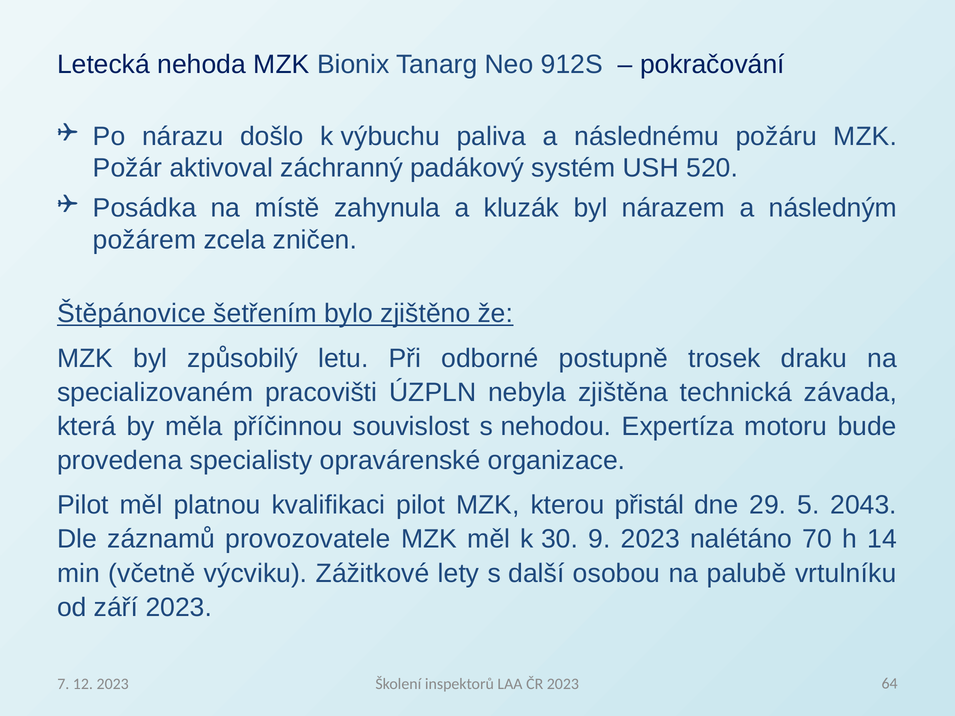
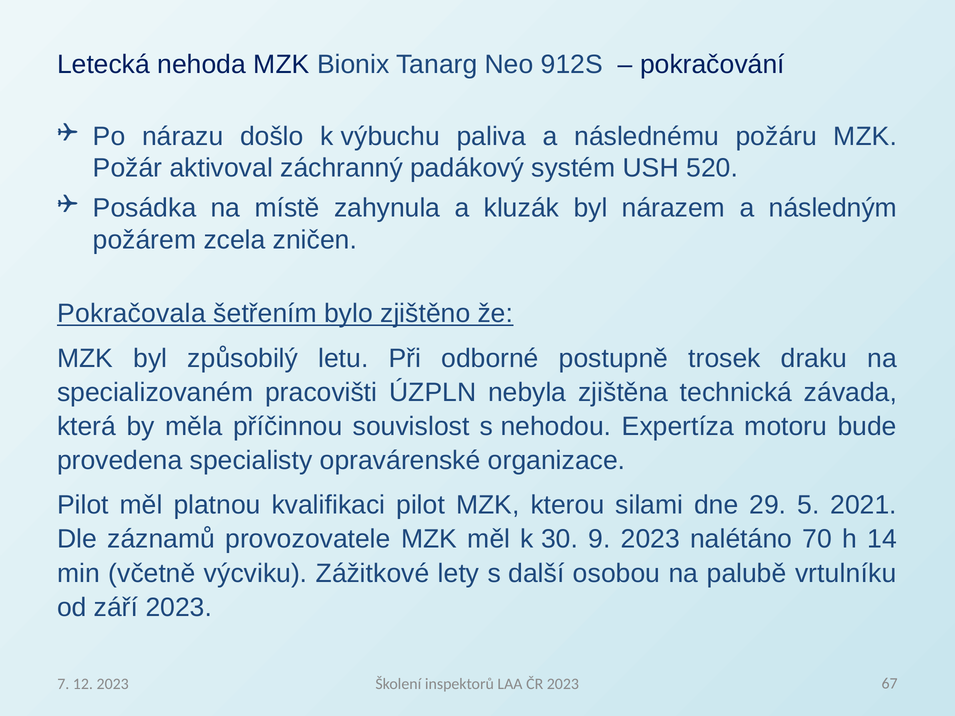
Štěpánovice: Štěpánovice -> Pokračovala (131, 314)
přistál: přistál -> silami (649, 505)
2043: 2043 -> 2021 (864, 505)
64: 64 -> 67 (890, 684)
